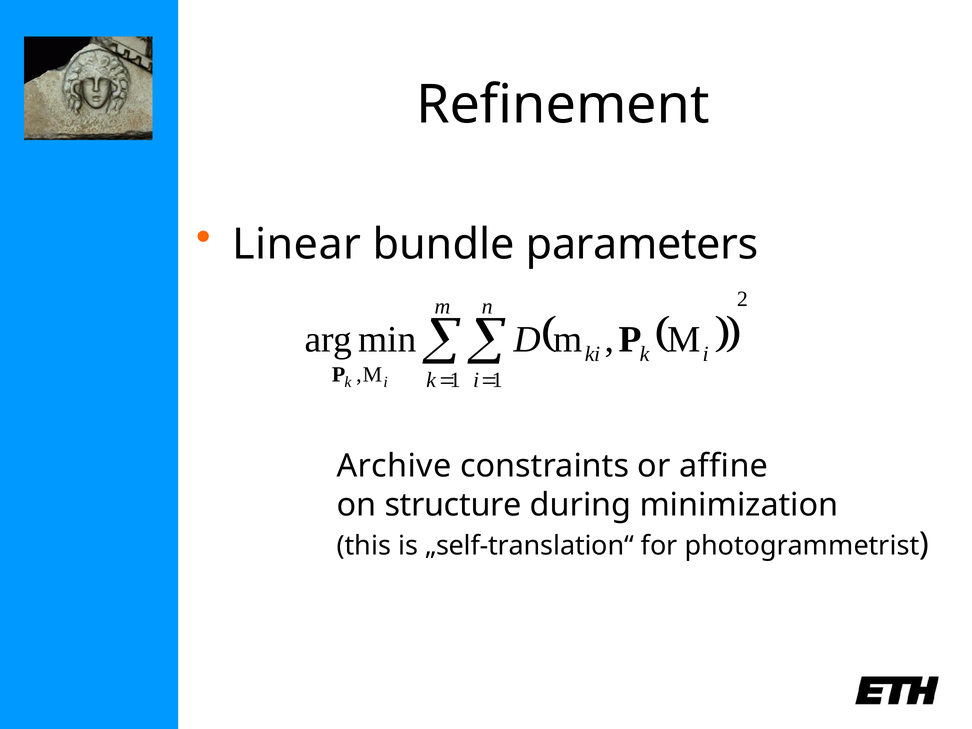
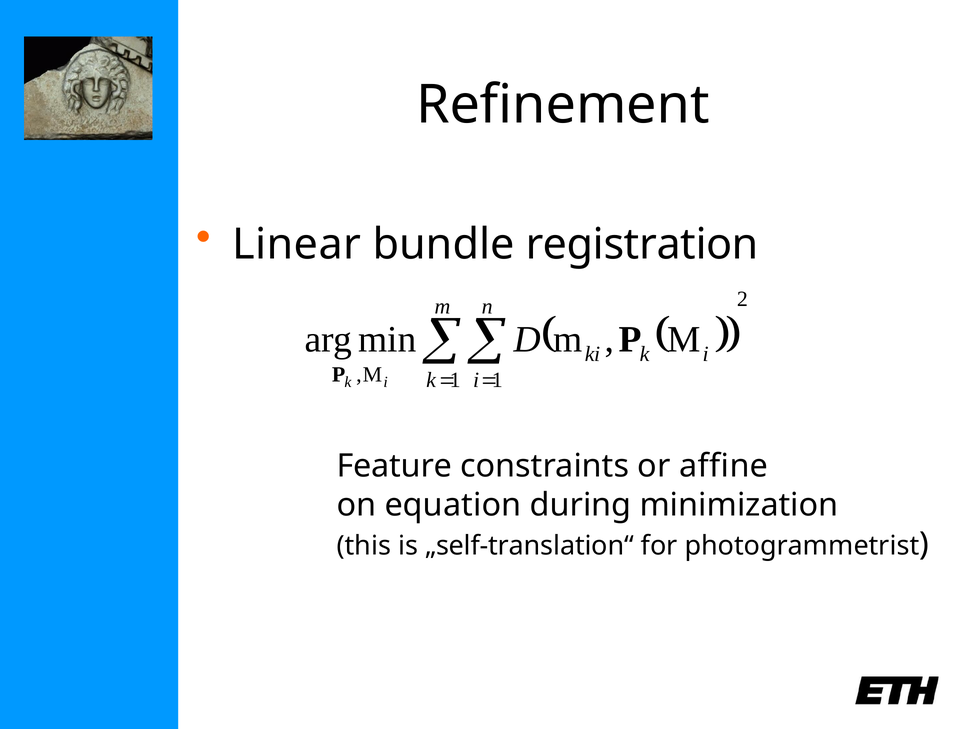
parameters: parameters -> registration (642, 244)
Archive: Archive -> Feature (394, 466)
structure: structure -> equation (453, 505)
